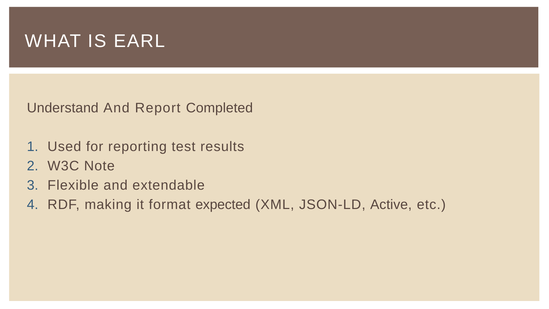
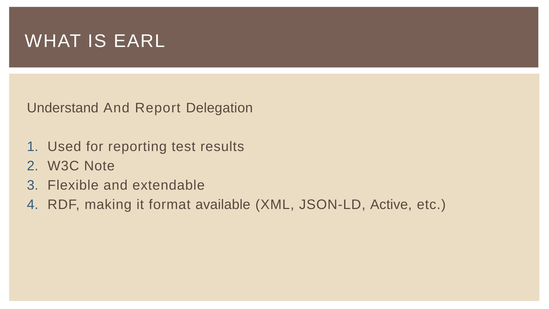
Completed: Completed -> Delegation (219, 108)
expected: expected -> available (223, 205)
